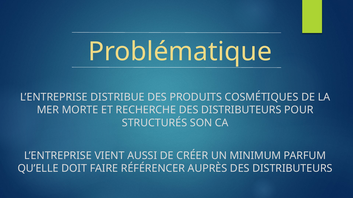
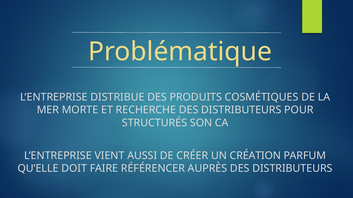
MINIMUM: MINIMUM -> CRÉATION (255, 156)
